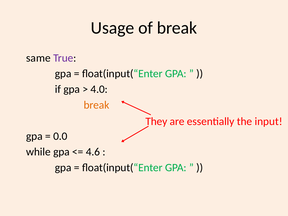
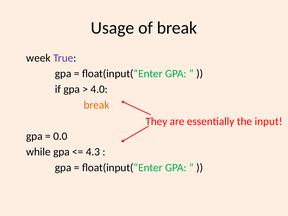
same: same -> week (38, 58)
4.6: 4.6 -> 4.3 (93, 152)
